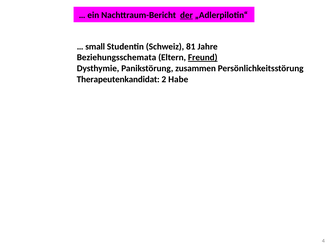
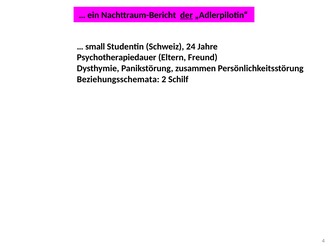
81: 81 -> 24 (191, 47)
Beziehungsschemata: Beziehungsschemata -> Psychotherapiedauer (117, 57)
Freund underline: present -> none (203, 57)
Therapeutenkandidat: Therapeutenkandidat -> Beziehungsschemata (118, 79)
Habe: Habe -> Schilf (178, 79)
